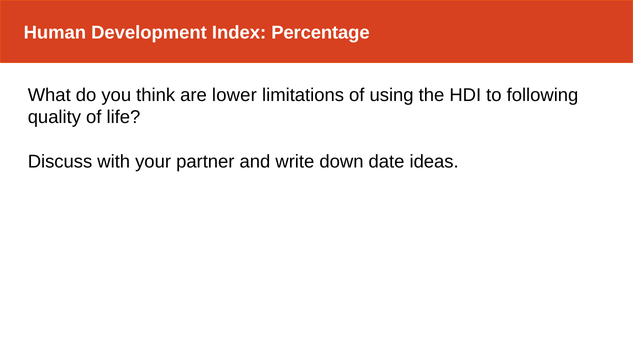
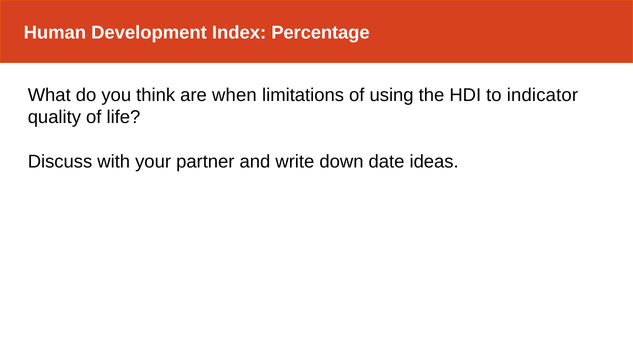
lower: lower -> when (234, 95)
following: following -> indicator (542, 95)
